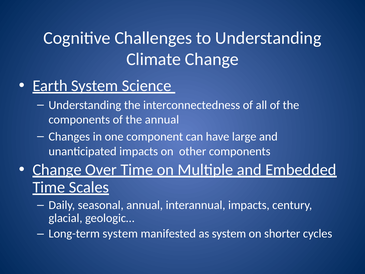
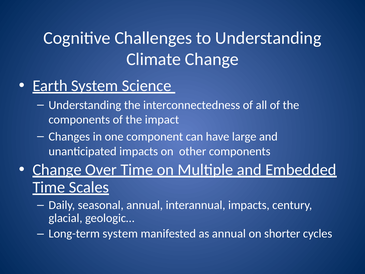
the annual: annual -> impact (162, 119)
as system: system -> annual (229, 234)
